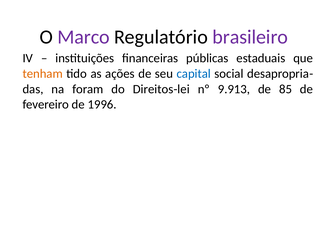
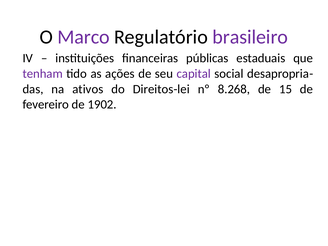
tenham colour: orange -> purple (43, 74)
capital colour: blue -> purple (194, 74)
foram: foram -> ativos (88, 89)
9.913: 9.913 -> 8.268 (234, 89)
85: 85 -> 15 (286, 89)
1996: 1996 -> 1902 (102, 104)
